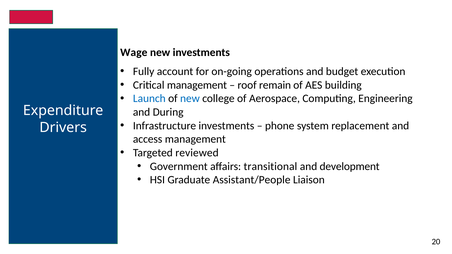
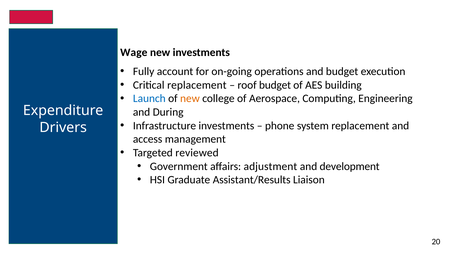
Critical management: management -> replacement (197, 85)
roof remain: remain -> budget (275, 85)
new colour: blue -> orange (190, 99)
transitional: transitional -> adjustment (270, 166)
Assistant/People: Assistant/People -> Assistant/Results (252, 180)
